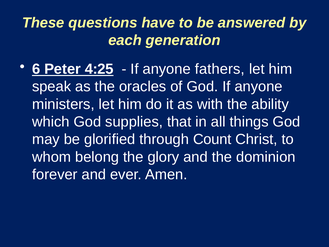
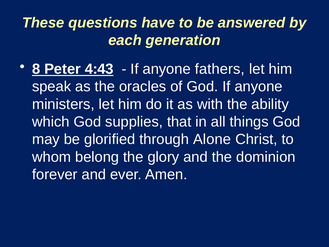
6: 6 -> 8 (36, 69)
4:25: 4:25 -> 4:43 (99, 69)
Count: Count -> Alone (212, 139)
